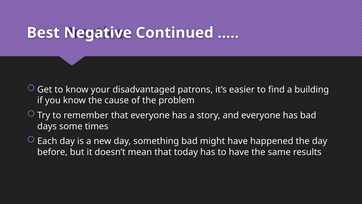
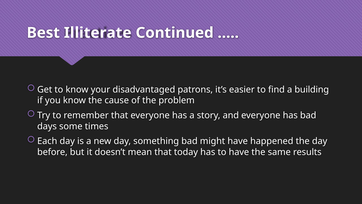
Negative: Negative -> Illiterate (98, 33)
